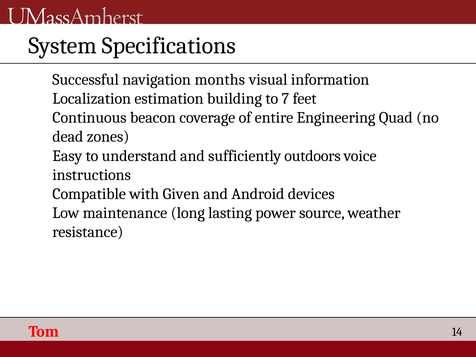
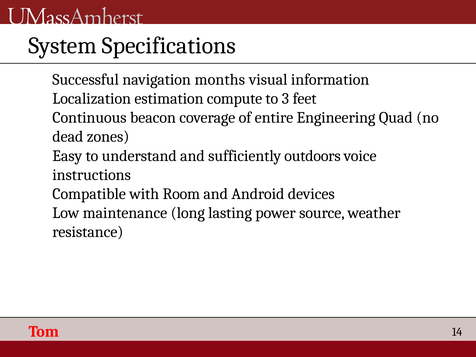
building: building -> compute (235, 99)
7: 7 -> 3 (285, 99)
Given: Given -> Room (181, 194)
